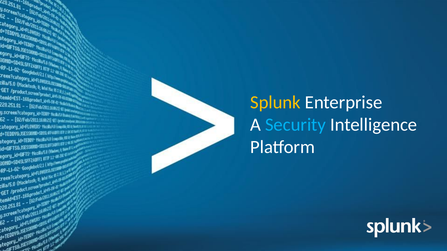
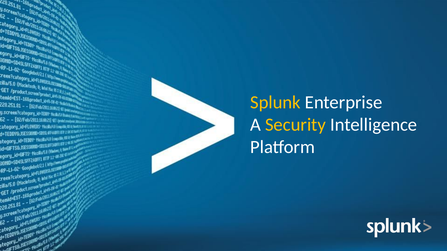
Security colour: light blue -> yellow (296, 125)
